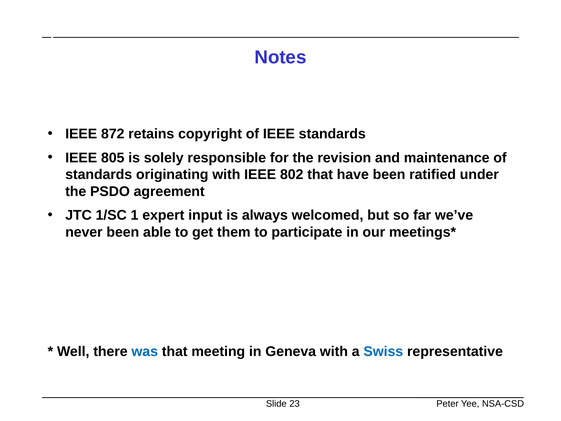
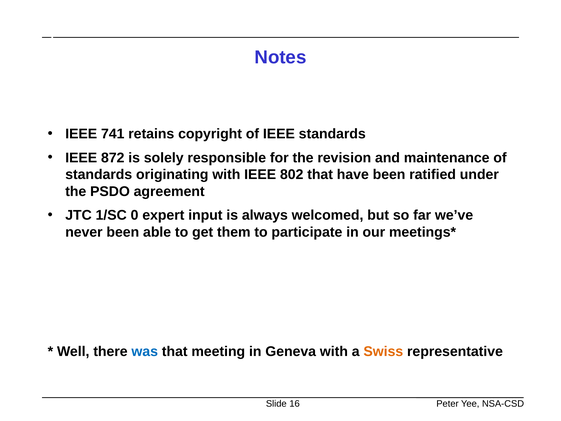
872: 872 -> 741 (113, 134)
805: 805 -> 872 (113, 158)
1: 1 -> 0 (135, 215)
Swiss colour: blue -> orange (383, 351)
23: 23 -> 16 (295, 404)
